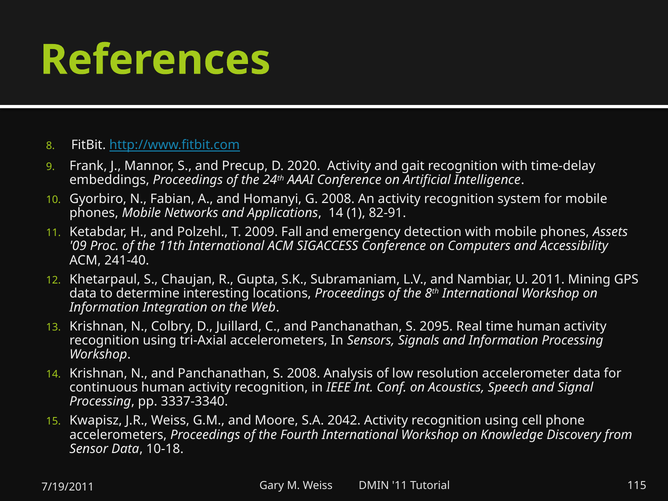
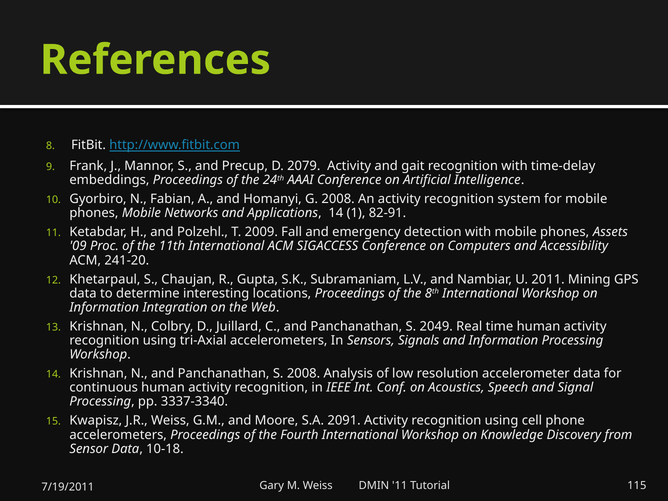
2020: 2020 -> 2079 (304, 166)
241-40: 241-40 -> 241-20 (127, 260)
2095: 2095 -> 2049 (436, 326)
2042: 2042 -> 2091 (344, 421)
